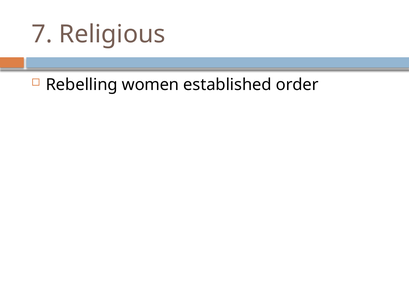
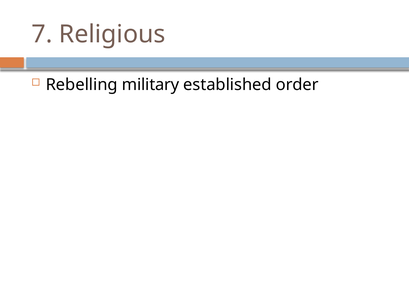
women: women -> military (151, 85)
